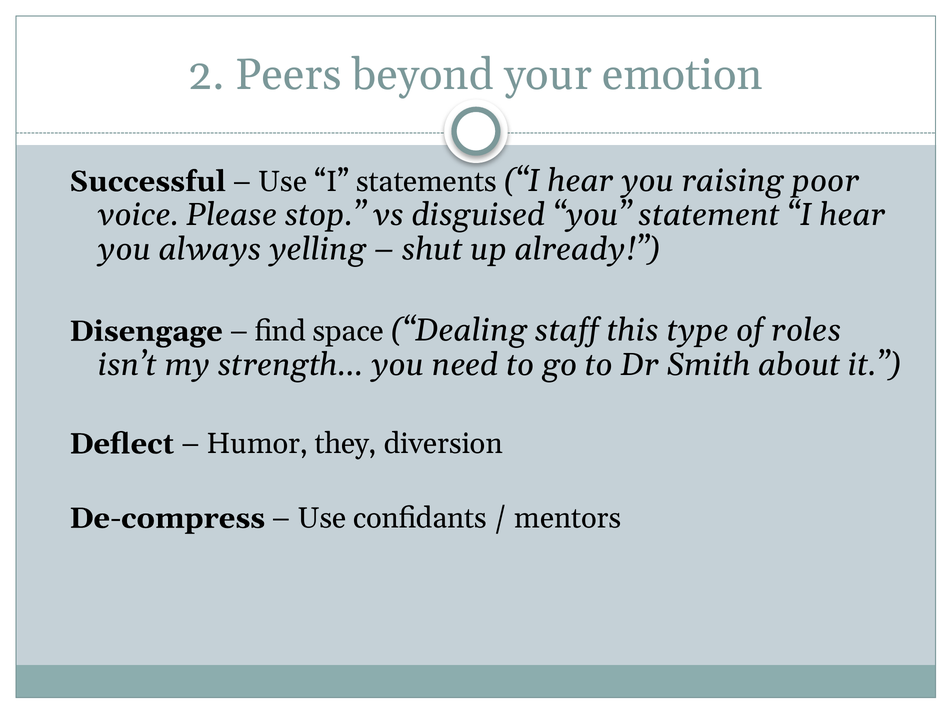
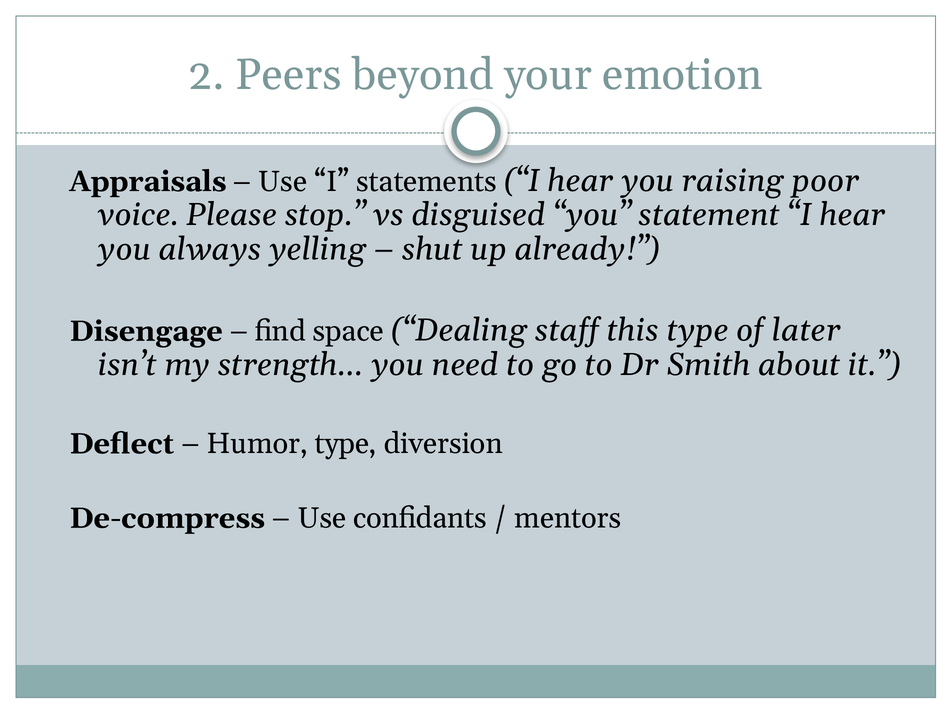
Successful: Successful -> Appraisals (148, 182)
roles: roles -> later (806, 330)
Humor they: they -> type (346, 444)
